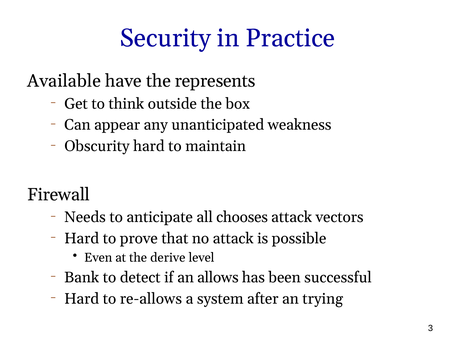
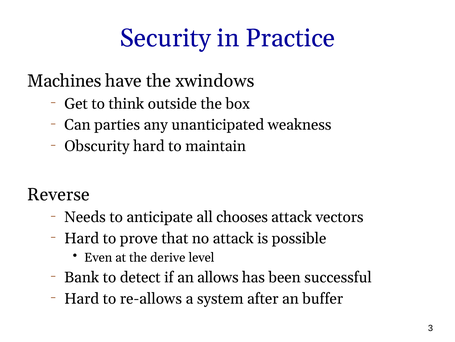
Available: Available -> Machines (64, 81)
represents: represents -> xwindows (215, 81)
appear: appear -> parties (117, 125)
Firewall: Firewall -> Reverse (59, 194)
trying: trying -> buffer (323, 298)
